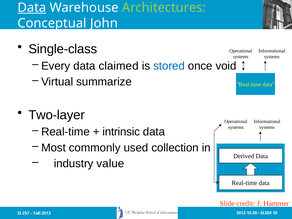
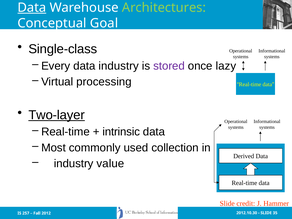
John: John -> Goal (104, 23)
data claimed: claimed -> industry (119, 66)
stored colour: blue -> purple (169, 66)
void: void -> lazy (226, 66)
summarize: summarize -> processing (104, 82)
Two-layer underline: none -> present (57, 115)
